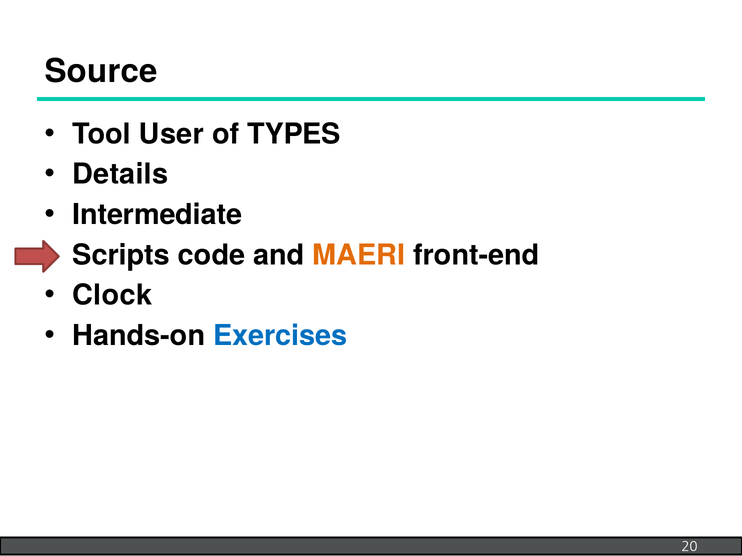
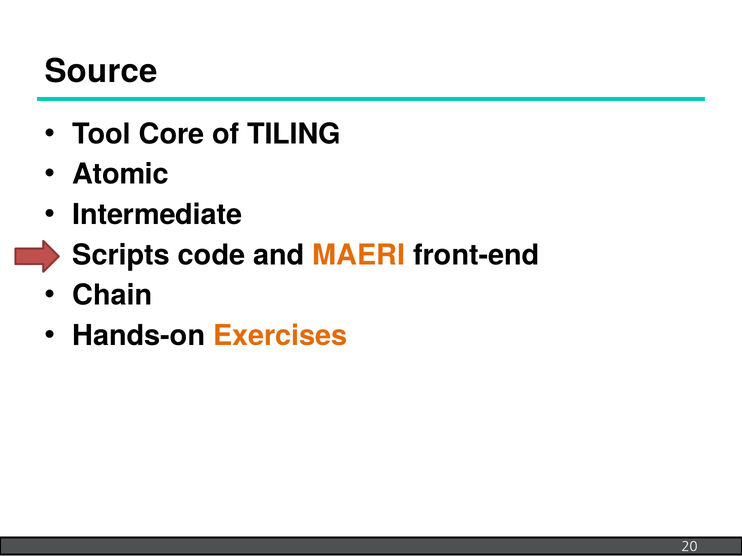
User: User -> Core (172, 134)
TYPES: TYPES -> TILING (294, 134)
Details: Details -> Atomic (121, 175)
Clock: Clock -> Chain (112, 296)
Exercises colour: blue -> orange (280, 336)
